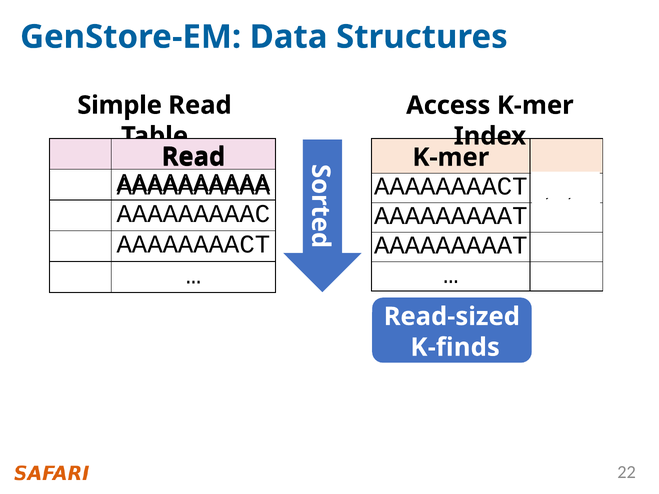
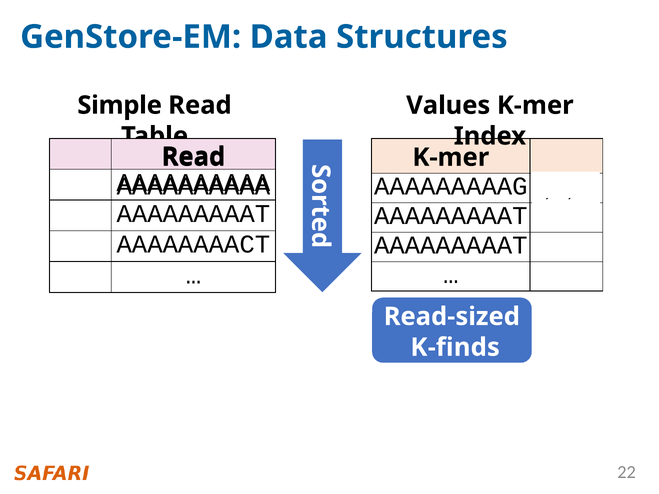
Access: Access -> Values (448, 105)
AAAAAAAACT: AAAAAAAACT -> AAAAAAAAAG (451, 186)
AAAAAAAAAC: AAAAAAAAAC -> AAAAAAAAAT (193, 214)
